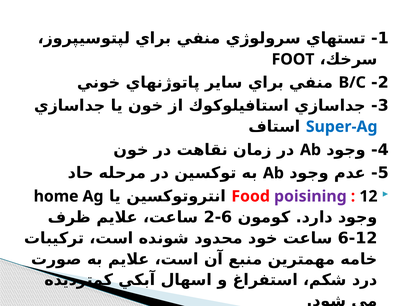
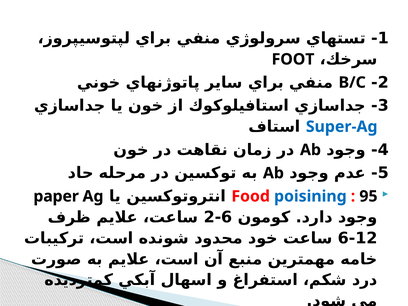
home: home -> paper (56, 196)
poisining colour: purple -> blue (310, 196)
12: 12 -> 95 (368, 196)
